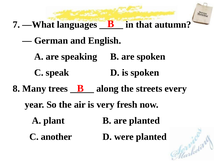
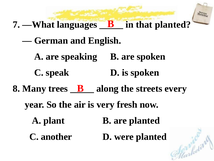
that autumn: autumn -> planted (173, 24)
